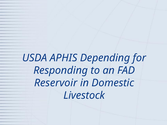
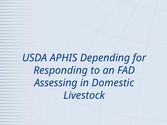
Reservoir: Reservoir -> Assessing (56, 83)
